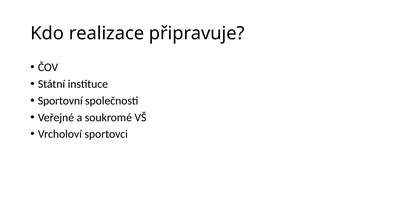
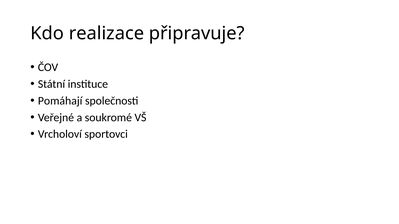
Sportovní: Sportovní -> Pomáhají (60, 101)
